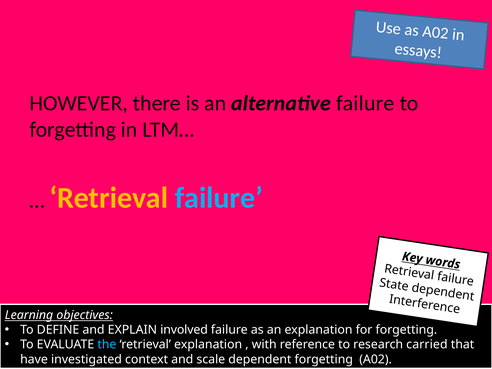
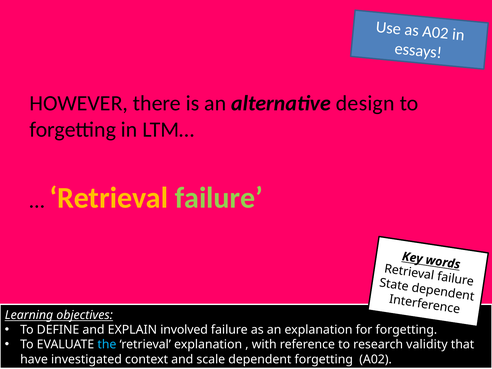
alternative failure: failure -> design (365, 103)
failure colour: light blue -> light green (219, 198)
carried: carried -> validity (427, 345)
